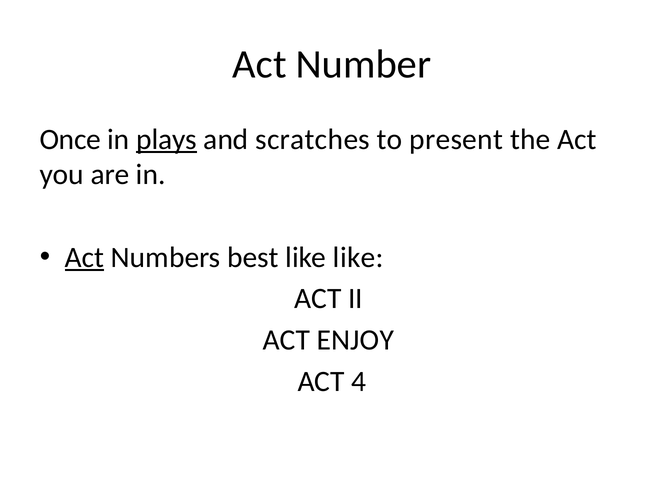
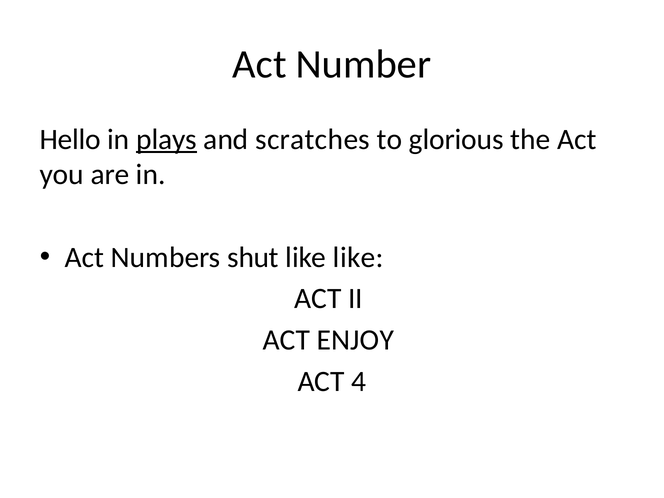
Once: Once -> Hello (70, 139)
present: present -> glorious (456, 139)
Act underline: present -> none (84, 257)
best: best -> shut (253, 257)
